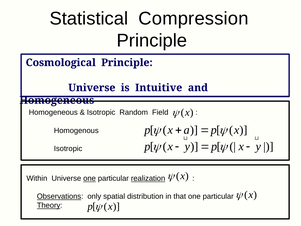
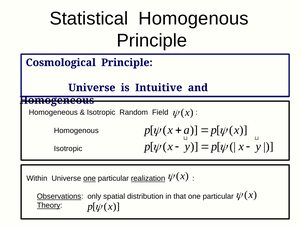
Statistical Compression: Compression -> Homogenous (194, 18)
